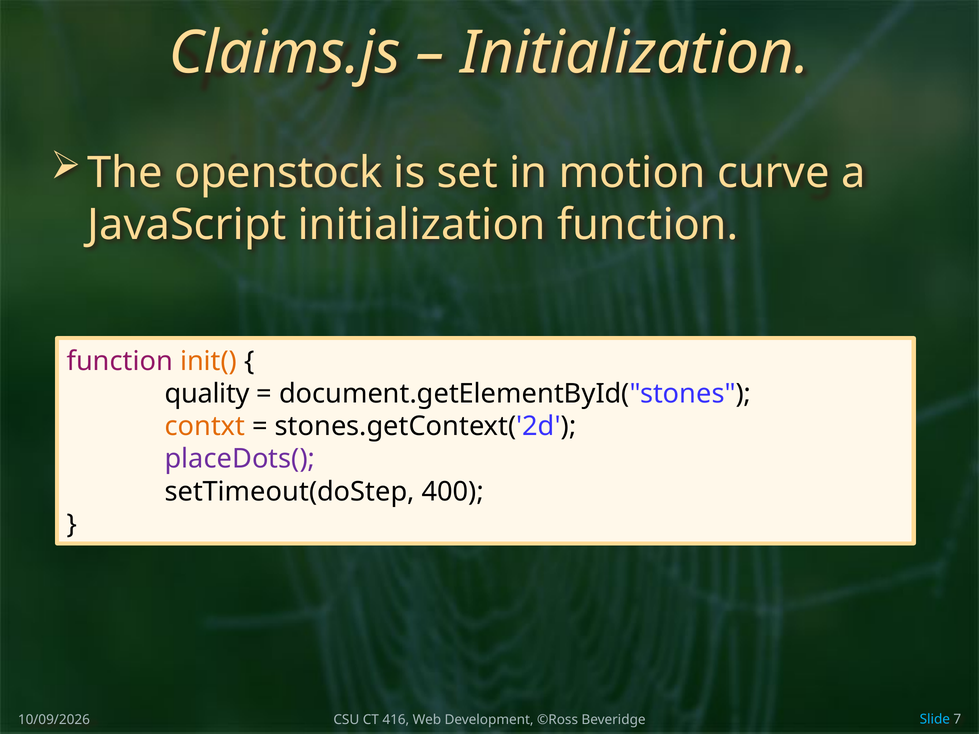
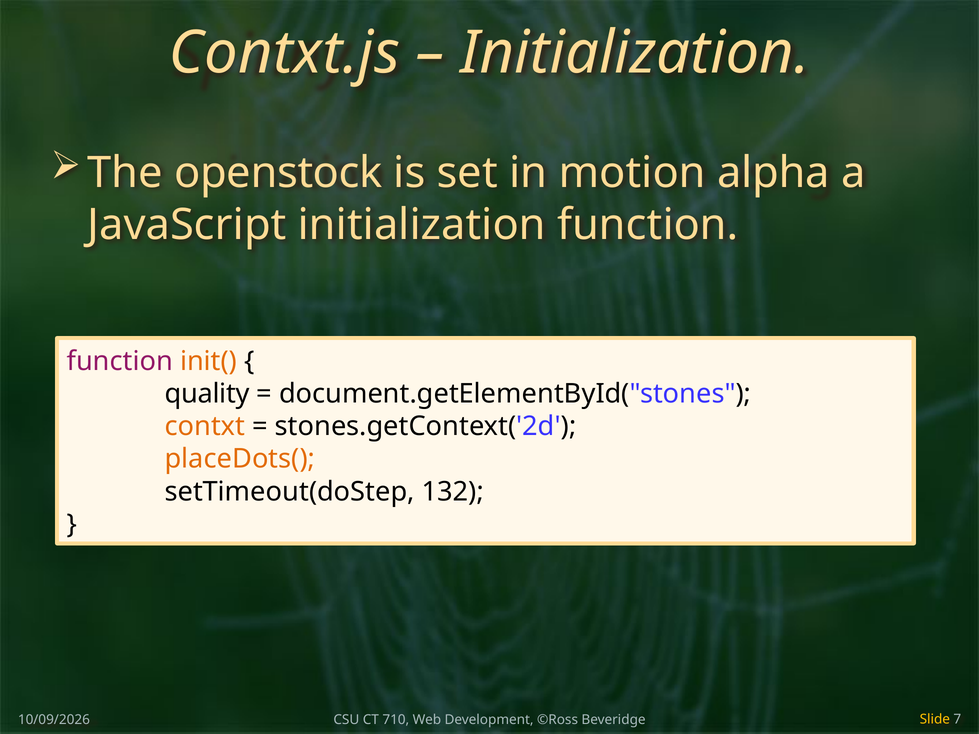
Claims.js: Claims.js -> Contxt.js (284, 53)
curve: curve -> alpha (774, 173)
placeDots( colour: purple -> orange (240, 459)
400: 400 -> 132 (453, 492)
Slide colour: light blue -> yellow (935, 719)
416: 416 -> 710 (396, 720)
